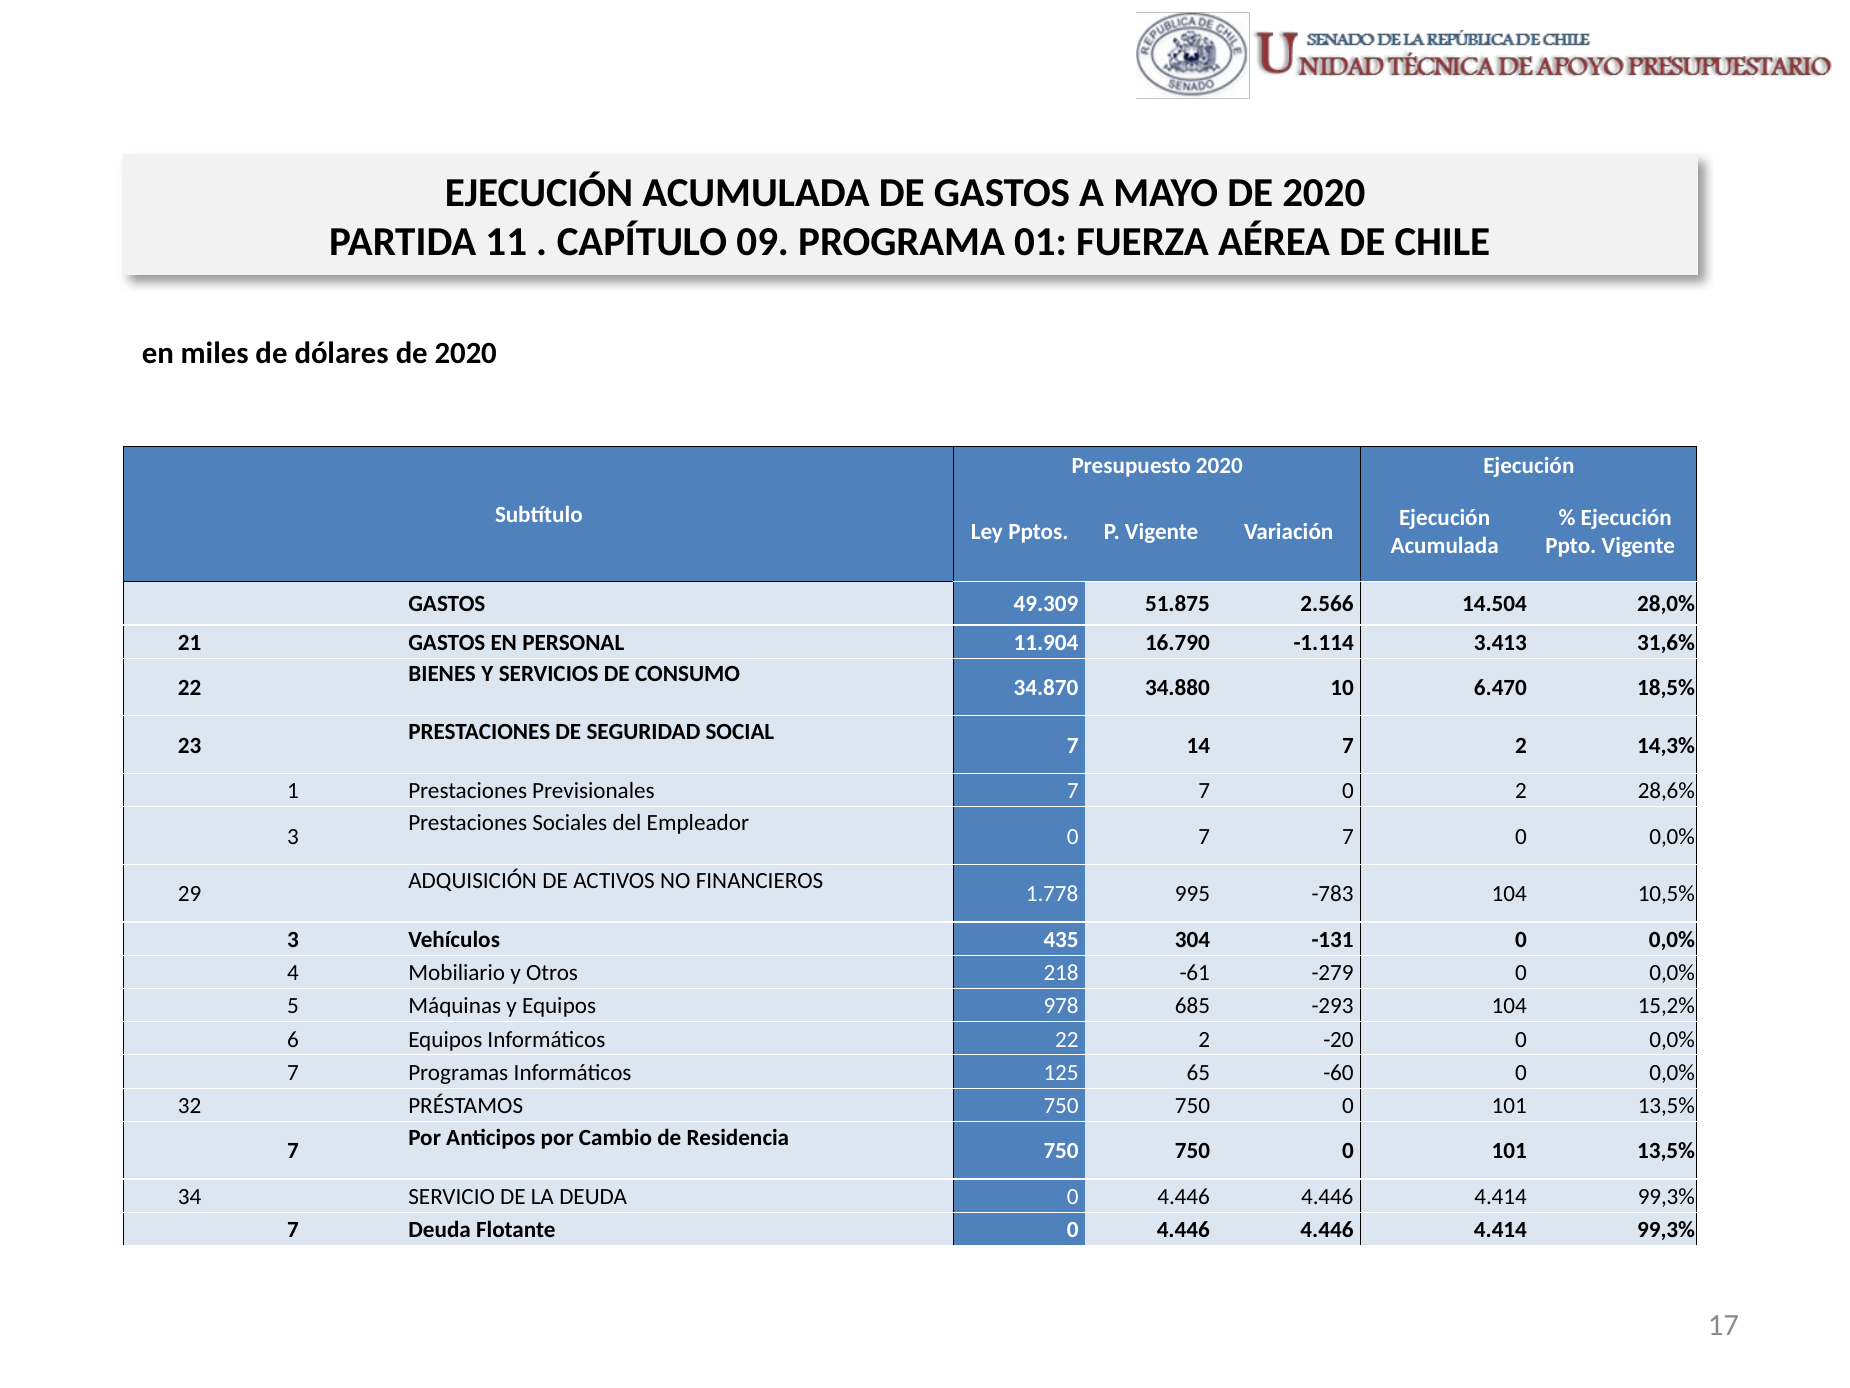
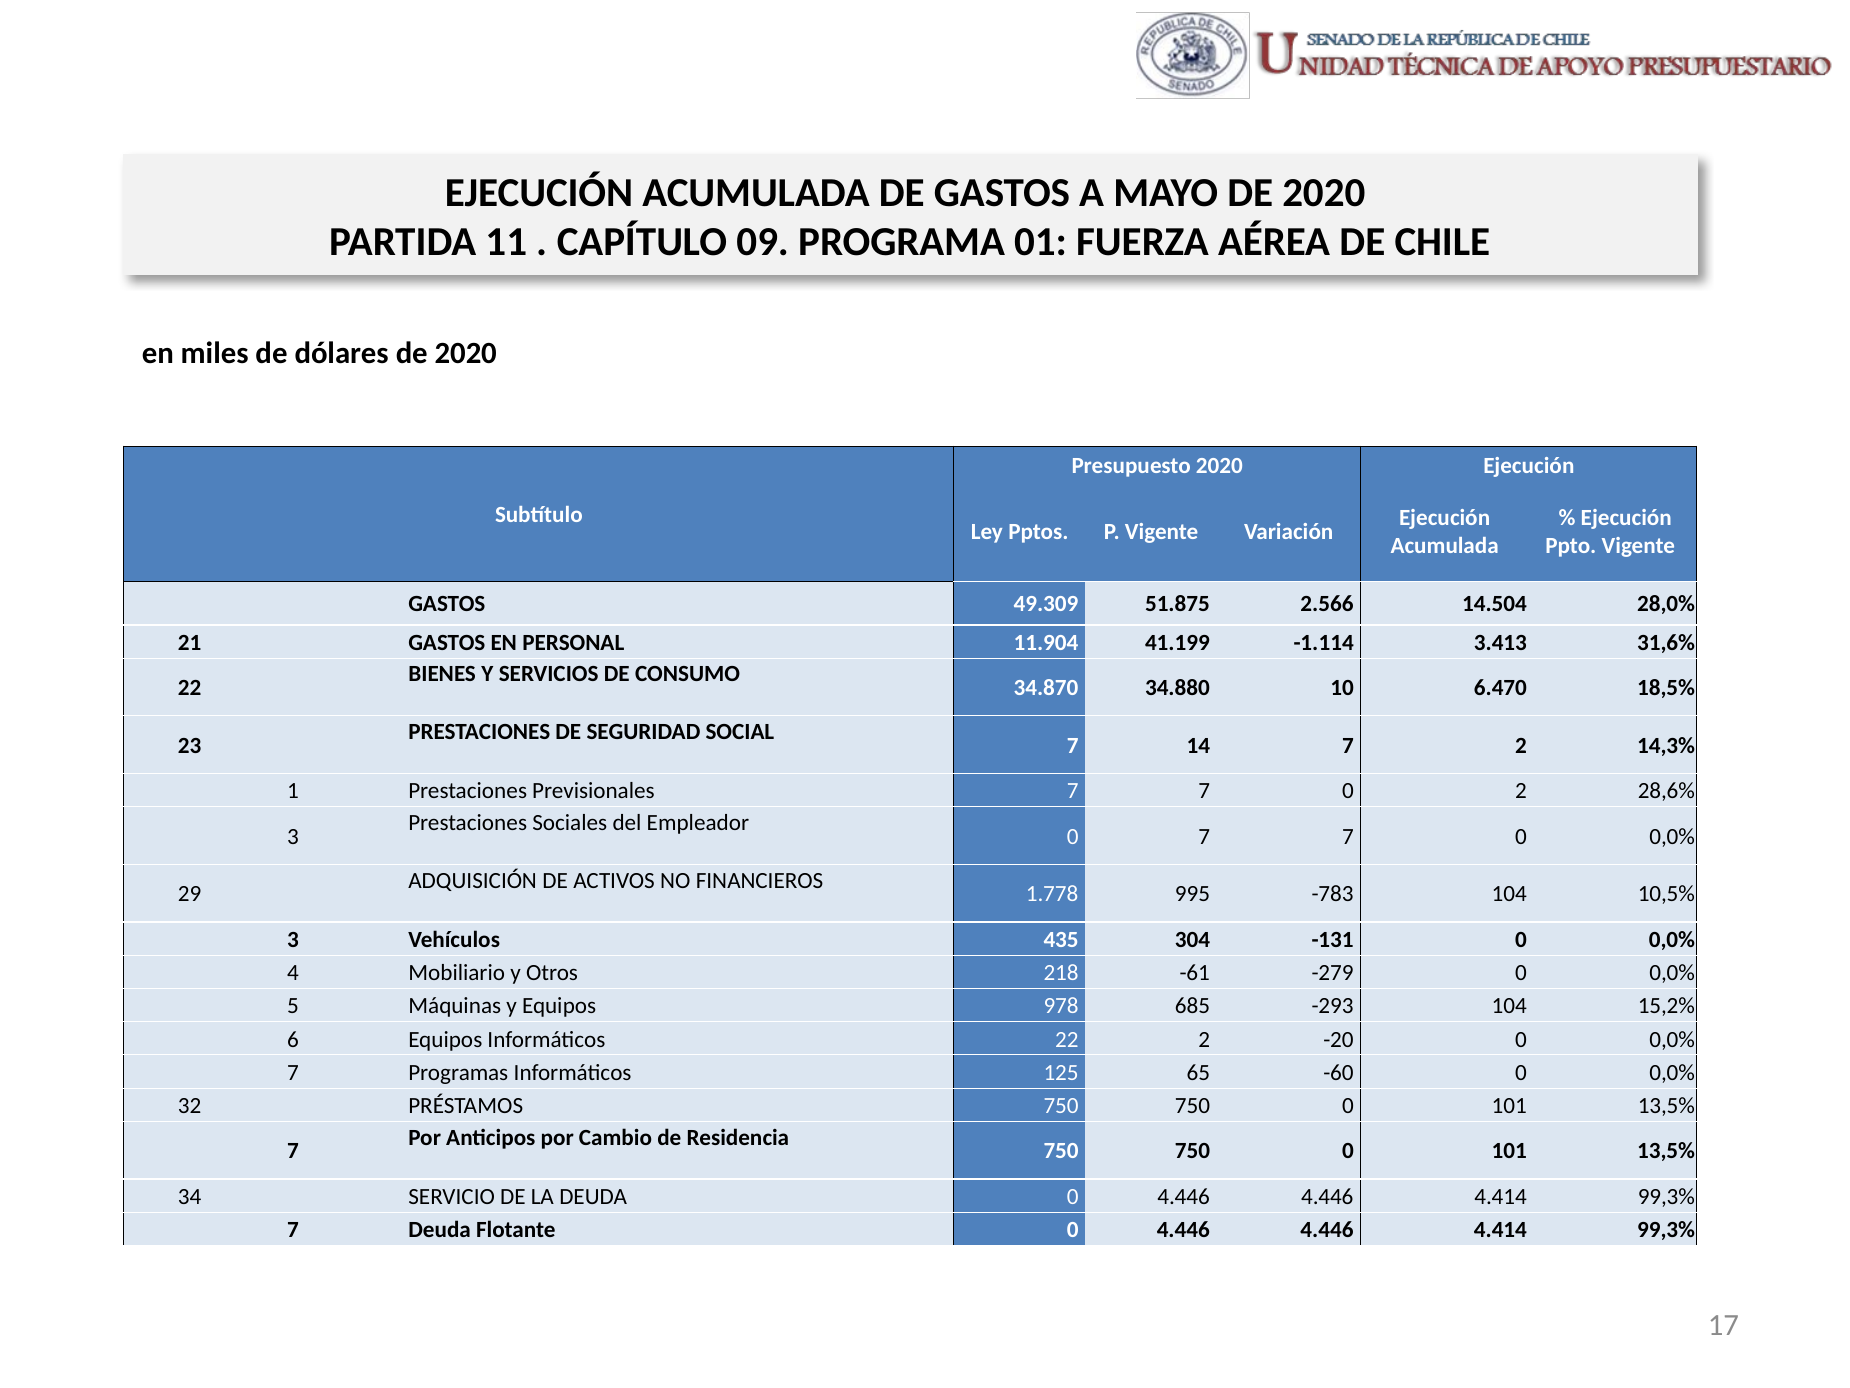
16.790: 16.790 -> 41.199 (1177, 643)
